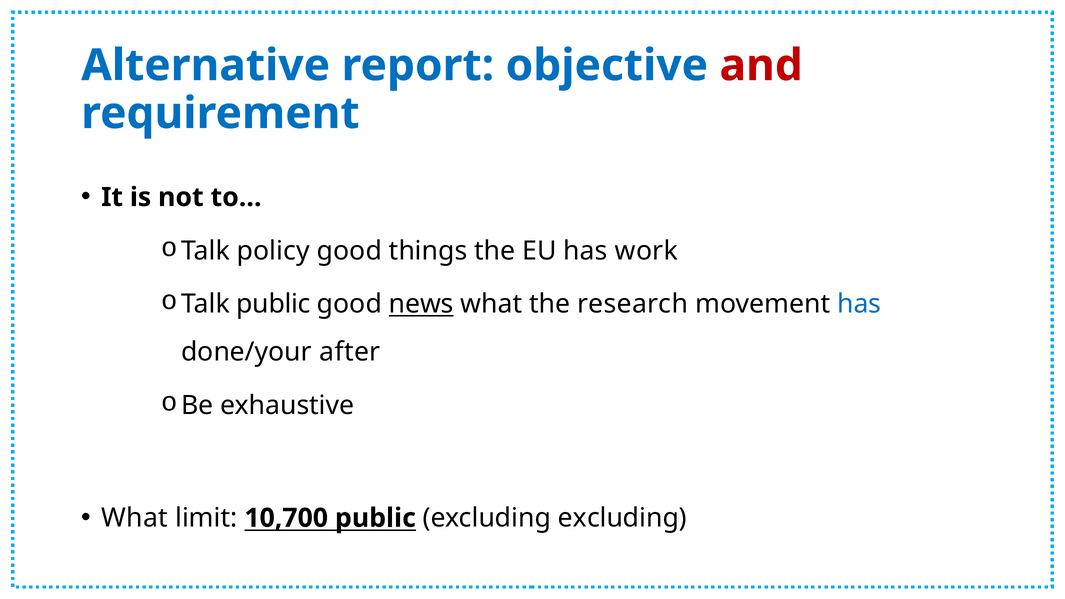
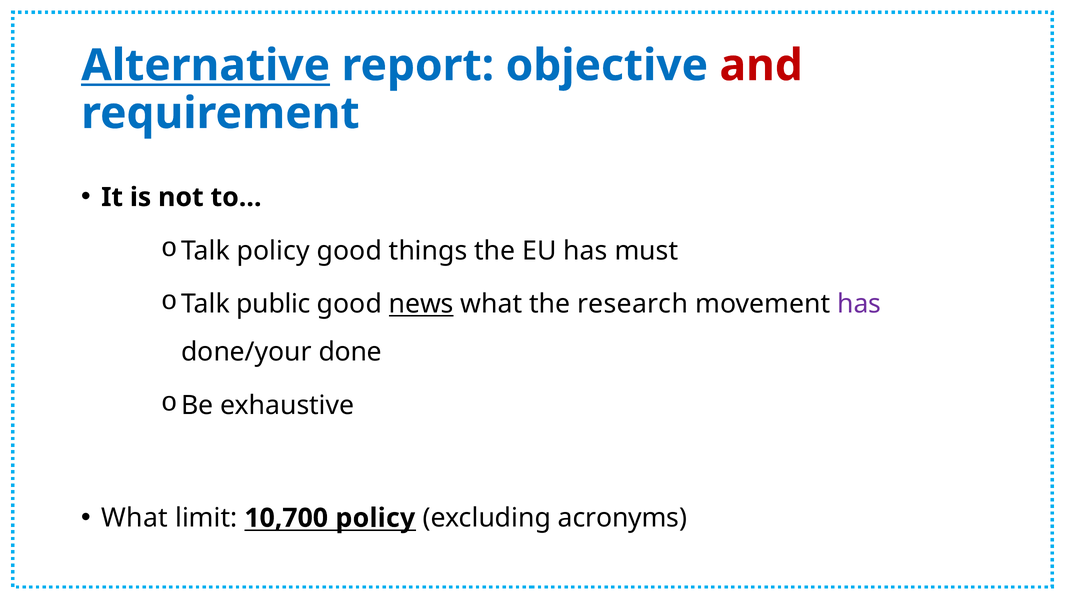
Alternative underline: none -> present (206, 66)
work: work -> must (646, 251)
has colour: blue -> purple (859, 304)
after: after -> done (350, 352)
10,700 public: public -> policy (375, 518)
excluding excluding: excluding -> acronyms (623, 518)
